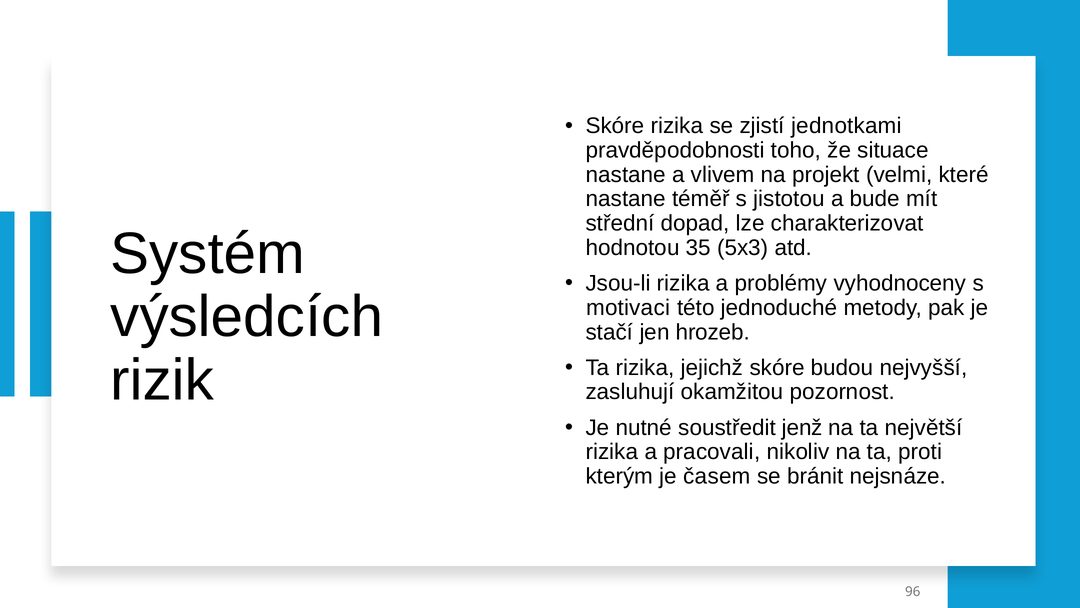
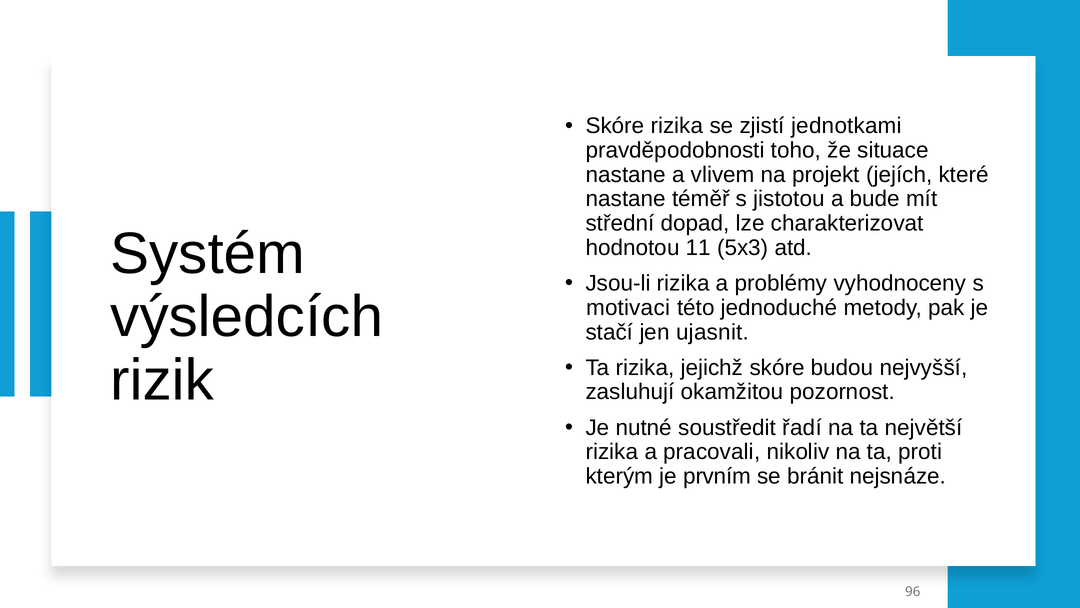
velmi: velmi -> jejích (899, 175)
35: 35 -> 11 (698, 248)
hrozeb: hrozeb -> ujasnit (713, 332)
jenž: jenž -> řadí (802, 427)
časem: časem -> prvním (717, 476)
